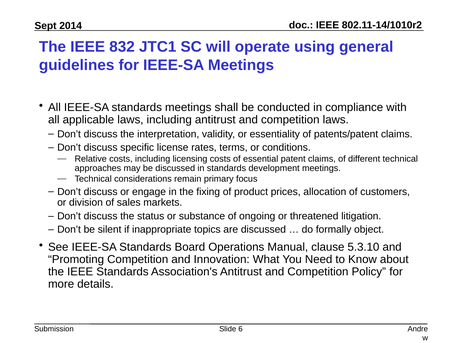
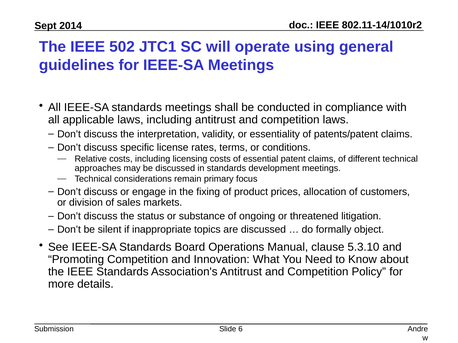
832: 832 -> 502 (122, 47)
